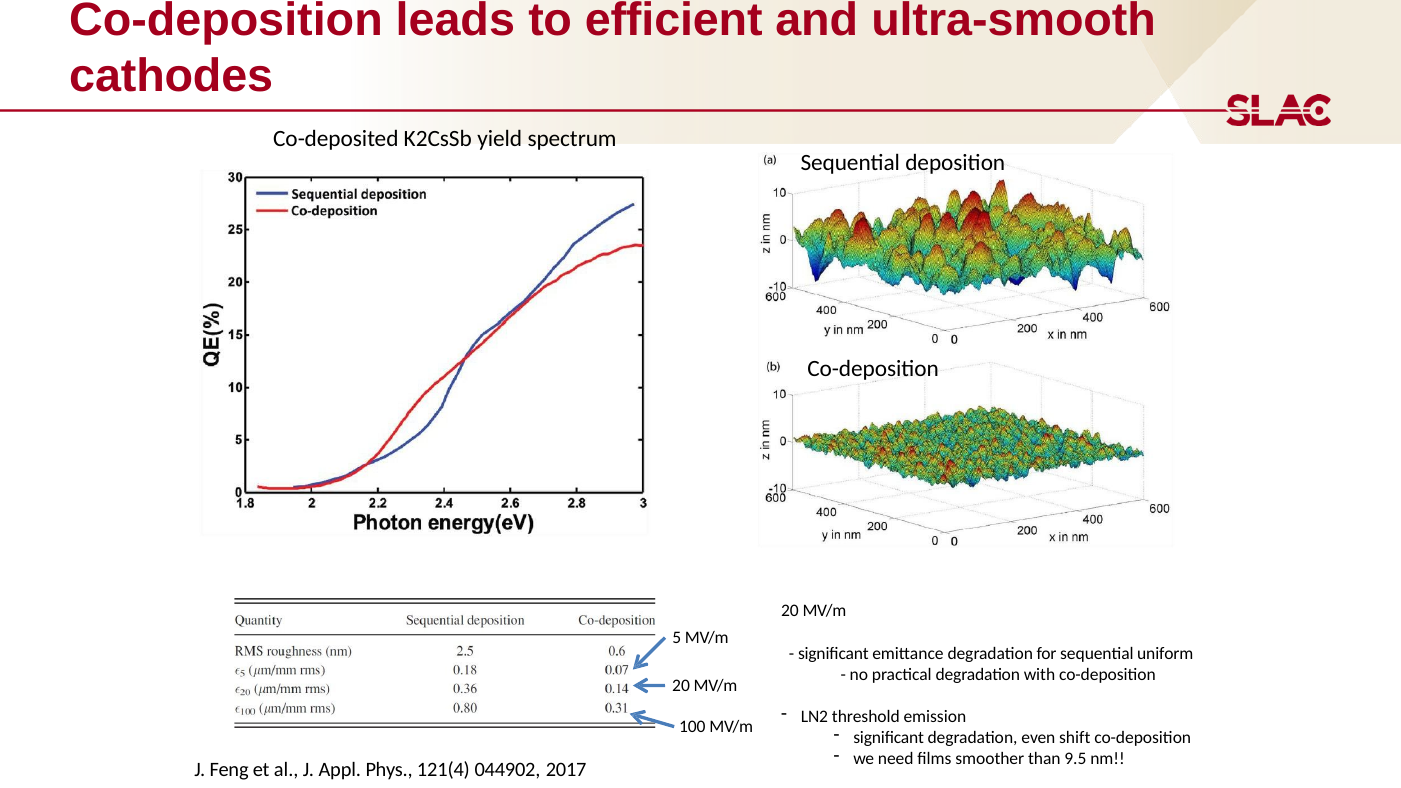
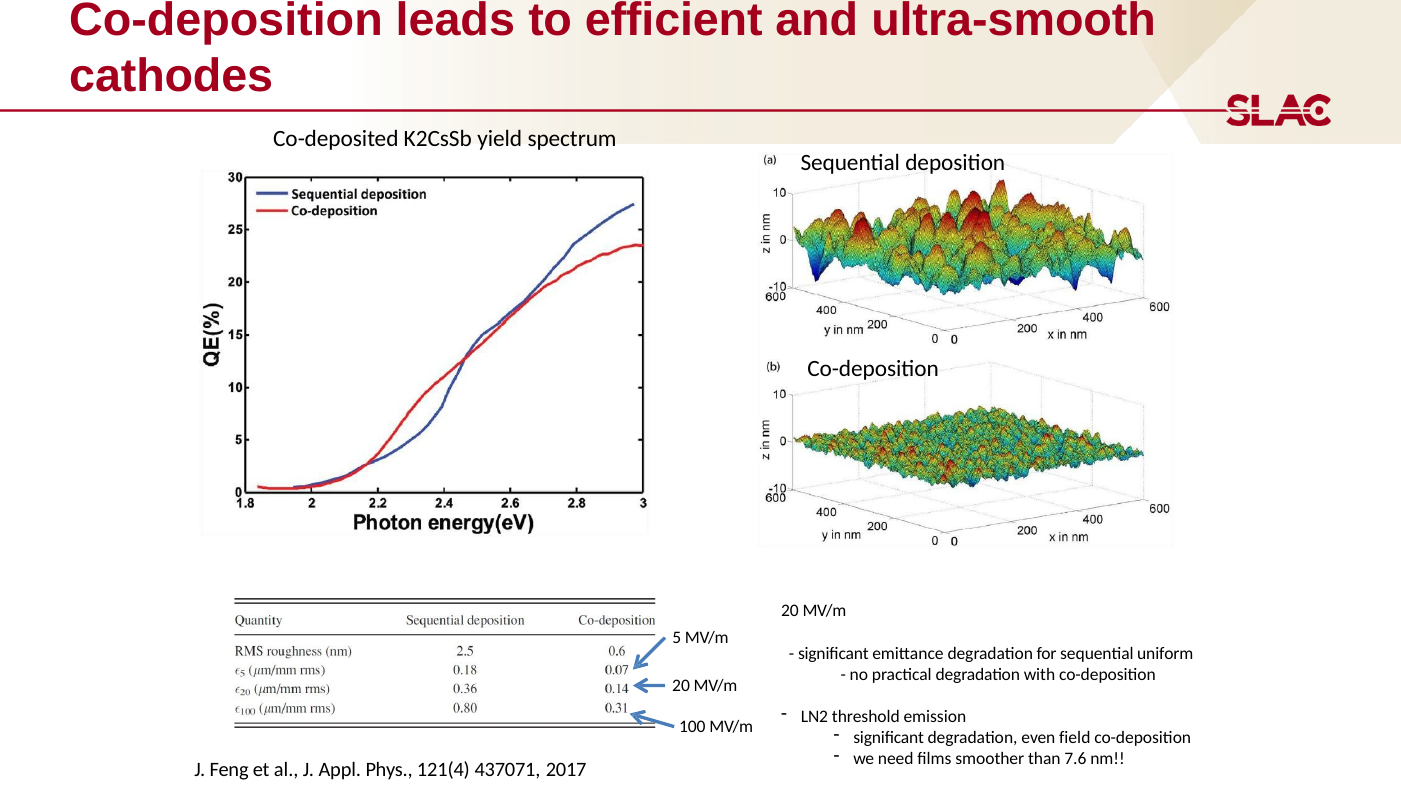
shift: shift -> field (1075, 737)
9.5: 9.5 -> 7.6 (1075, 758)
044902: 044902 -> 437071 (507, 770)
